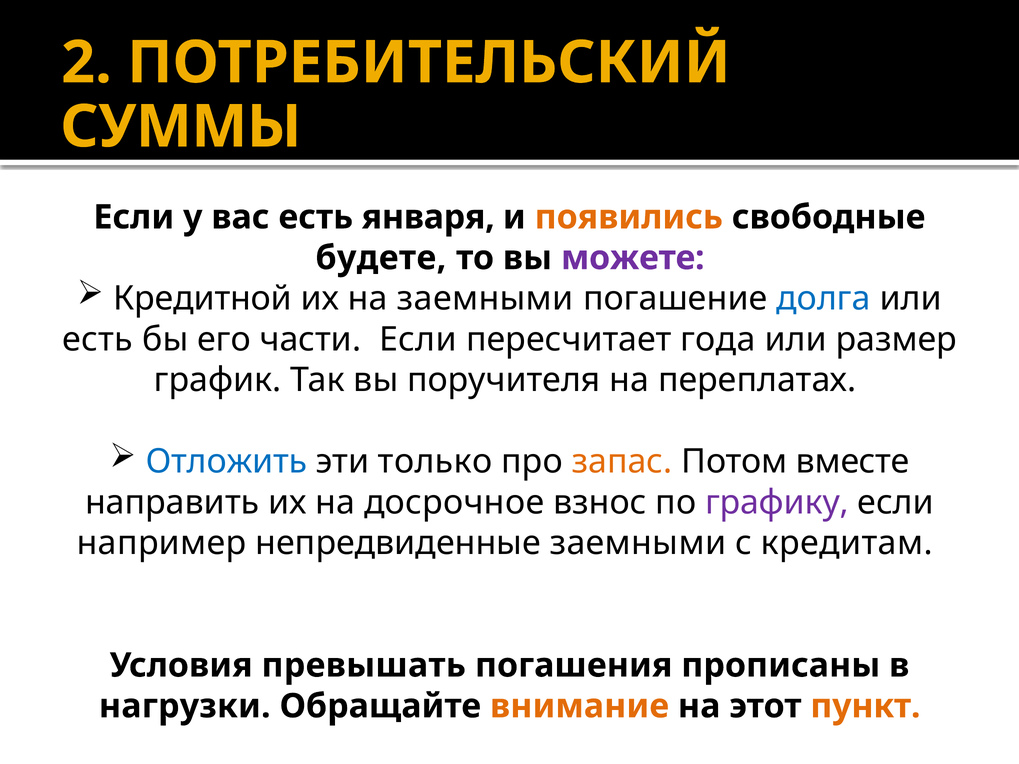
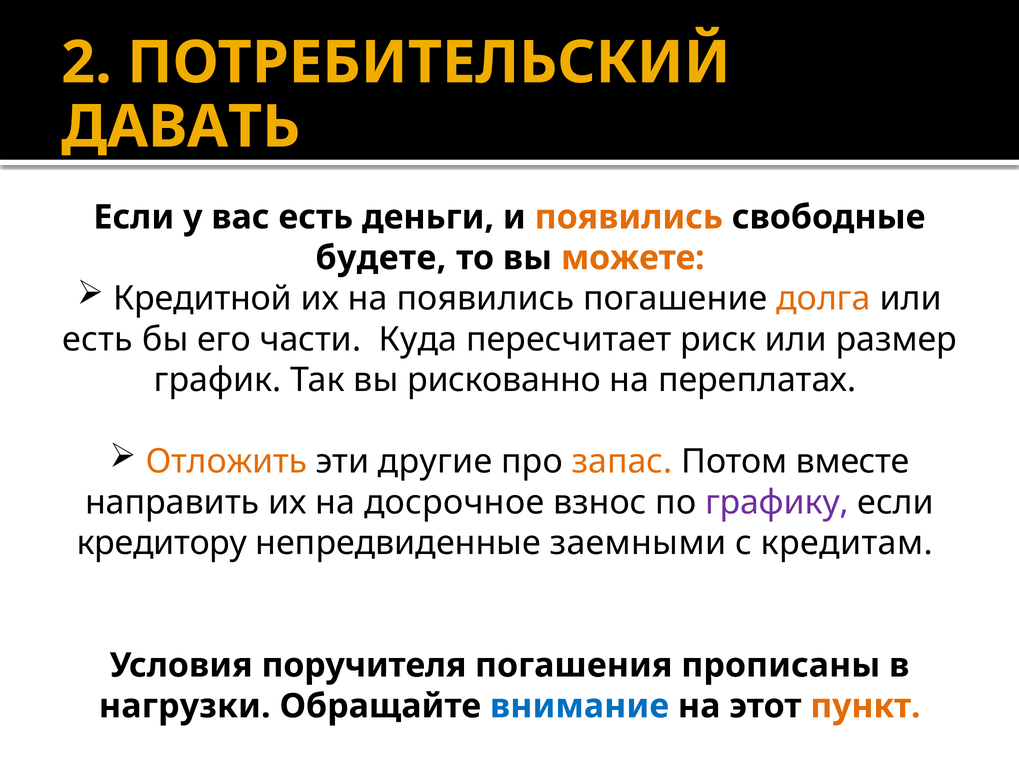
СУММЫ: СУММЫ -> ДАВАТЬ (181, 127)
января: января -> деньги (428, 217)
можете colour: purple -> orange (633, 258)
на заемными: заемными -> появились (485, 299)
долга colour: blue -> orange (824, 299)
части Если: Если -> Куда (418, 340)
года: года -> риск (718, 340)
поручителя: поручителя -> рискованно (504, 380)
Отложить colour: blue -> orange (227, 462)
только: только -> другие (435, 462)
например: например -> кредитору (162, 543)
превышать: превышать -> поручителя (364, 666)
внимание colour: orange -> blue (580, 706)
